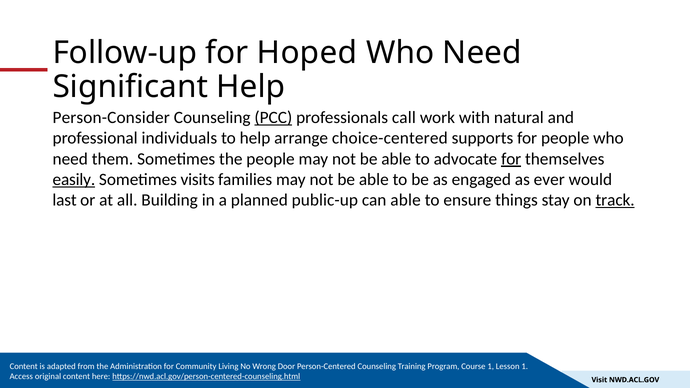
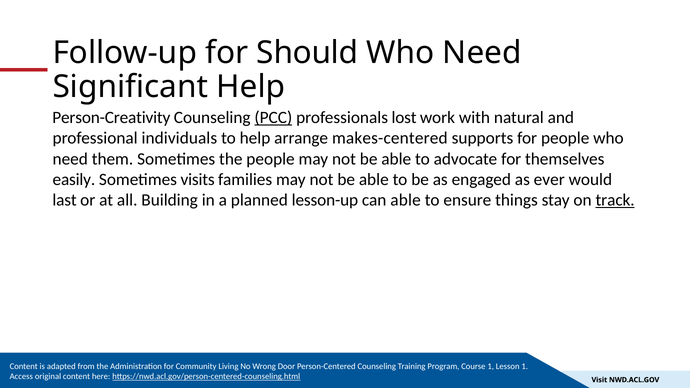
Hoped: Hoped -> Should (307, 53)
Person-Consider: Person-Consider -> Person-Creativity (111, 117)
call: call -> lost (404, 117)
choice-centered: choice-centered -> makes-centered (390, 138)
for underline: present -> none (511, 159)
easily underline: present -> none (74, 180)
public-up: public-up -> lesson-up (325, 200)
